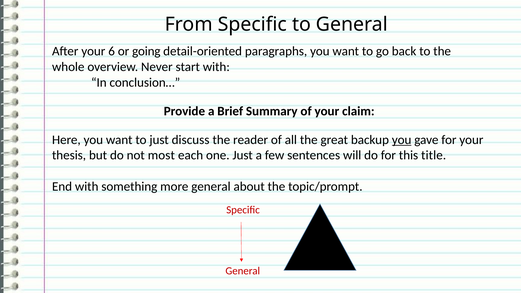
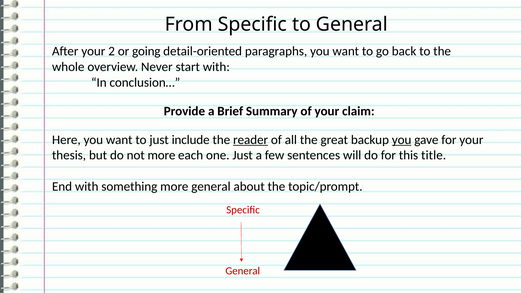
6: 6 -> 2 (112, 51)
discuss: discuss -> include (191, 140)
reader underline: none -> present (251, 140)
not most: most -> more (161, 155)
